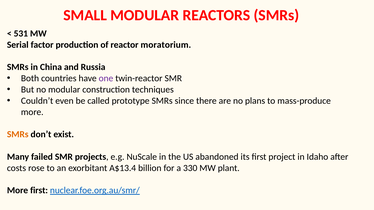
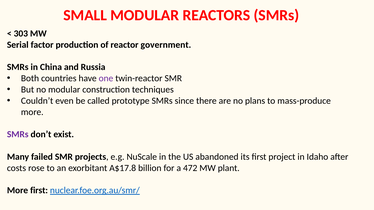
531: 531 -> 303 (21, 34)
moratorium: moratorium -> government (166, 45)
SMRs colour: orange -> purple (18, 135)
A$13.4: A$13.4 -> A$17.8 (123, 168)
330: 330 -> 472 (190, 168)
